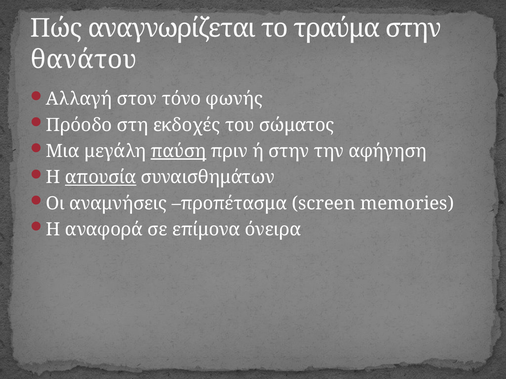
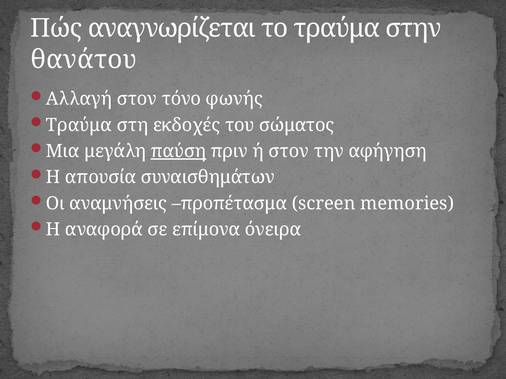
Πρόοδο: Πρόοδο -> Τραύμα (79, 125)
ή στην: στην -> στον (289, 151)
απουσία underline: present -> none (101, 177)
